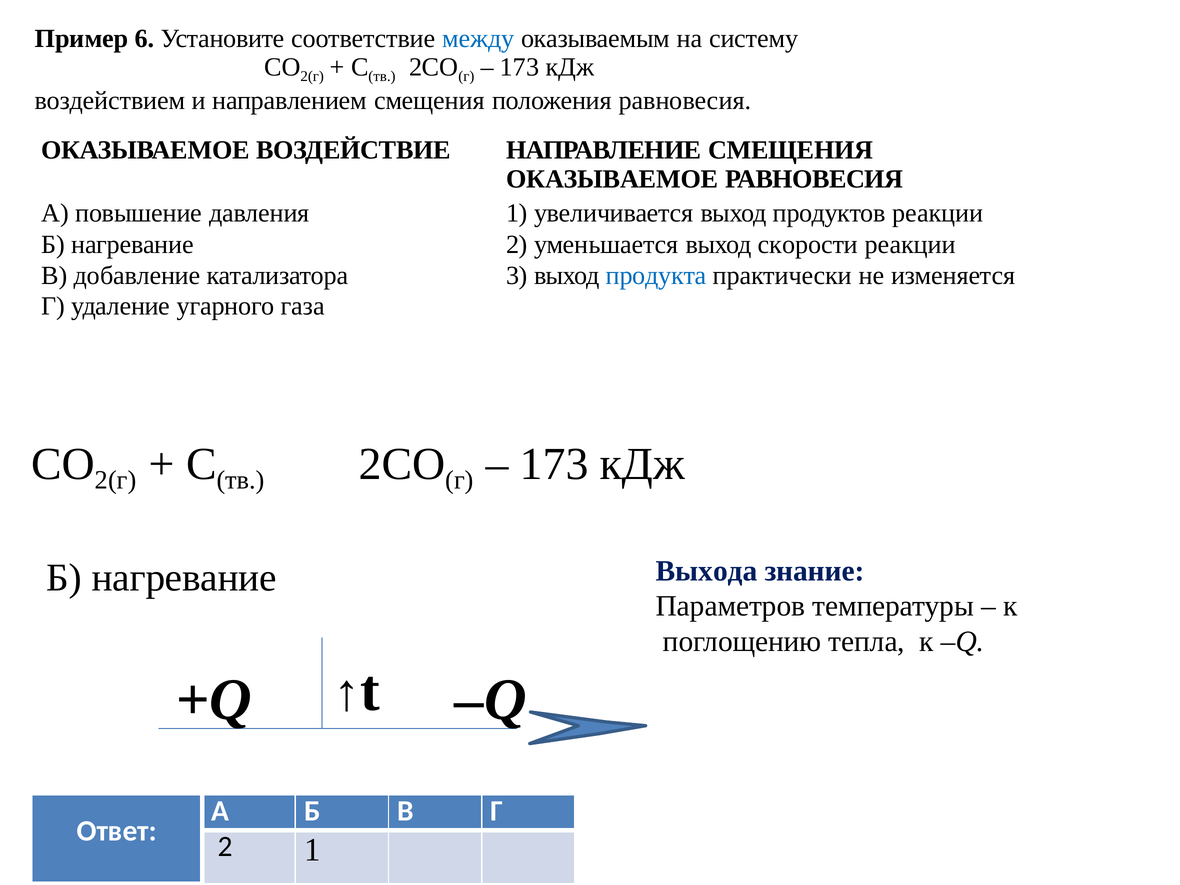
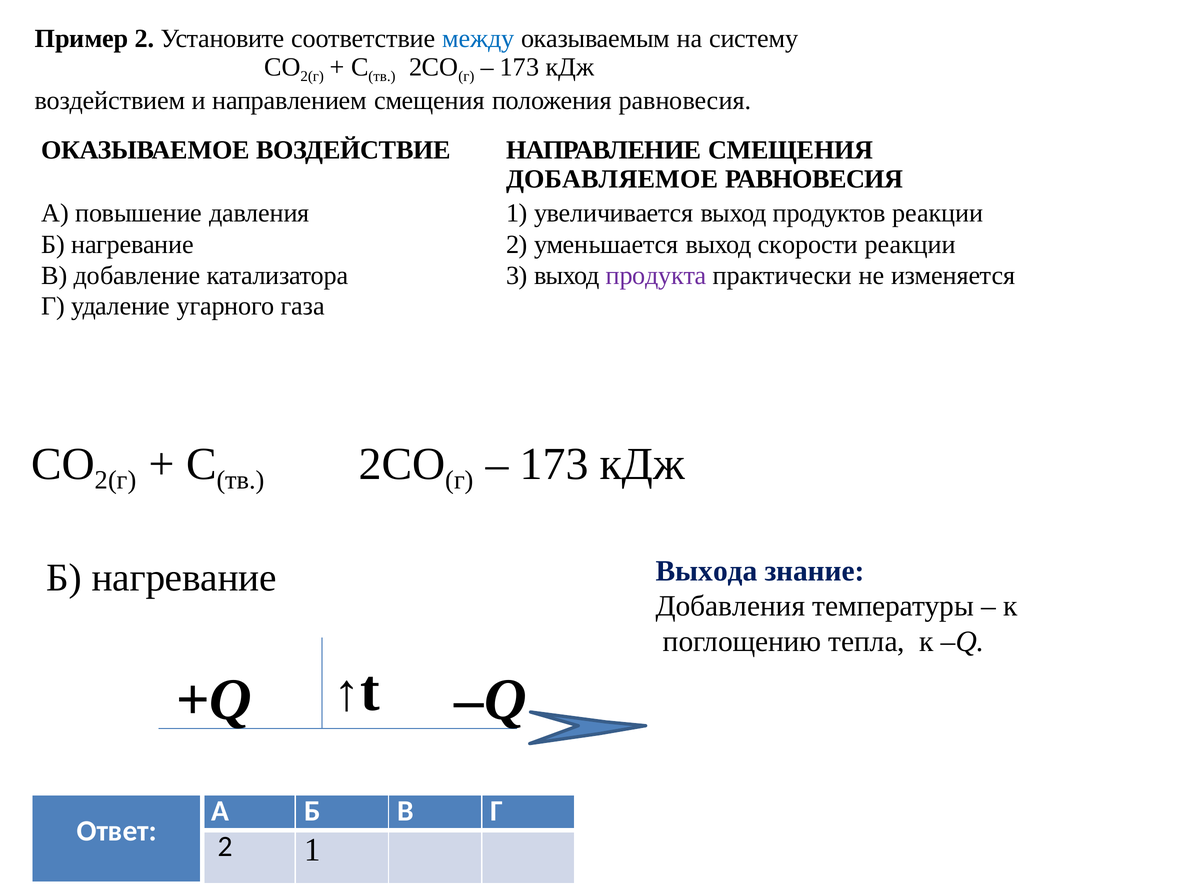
Пример 6: 6 -> 2 (144, 39)
ОКАЗЫВАЕМОЕ: ОКАЗЫВАЕМОЕ -> ДОБАВЛЯЕМОЕ (612, 179)
продукта colour: blue -> purple (656, 276)
Параметров: Параметров -> Добавления (730, 606)
